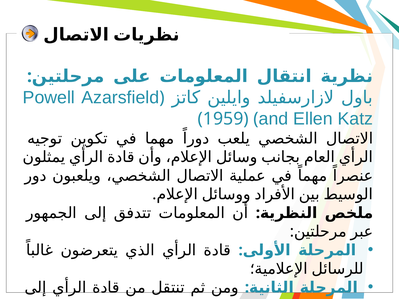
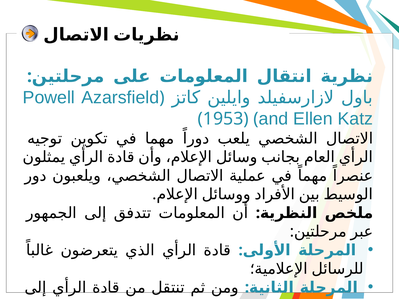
1959: 1959 -> 1953 (223, 119)
